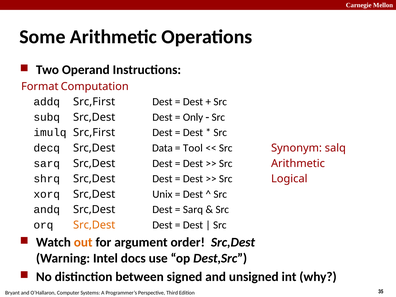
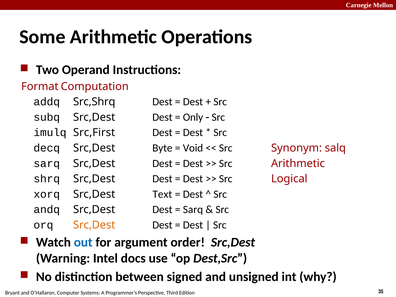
addq Src,First: Src,First -> Src,Shrq (94, 102)
Data: Data -> Byte (162, 148)
Tool: Tool -> Void (193, 148)
Unix: Unix -> Text (162, 194)
out colour: orange -> blue (83, 242)
